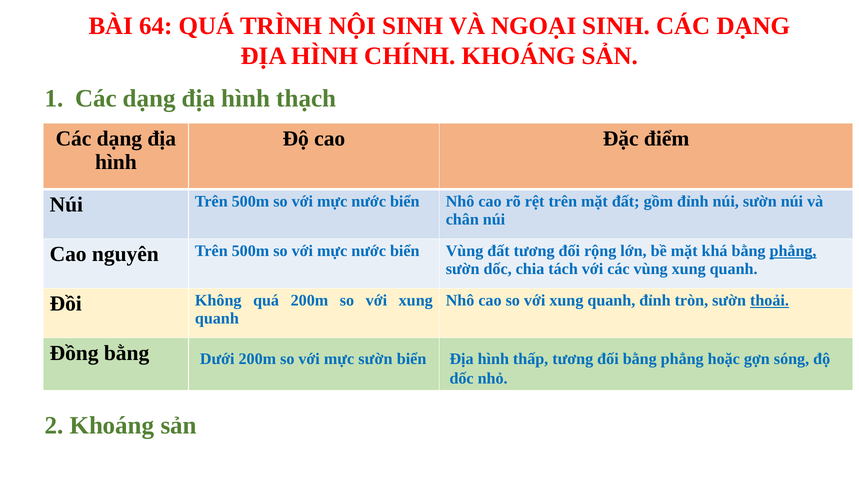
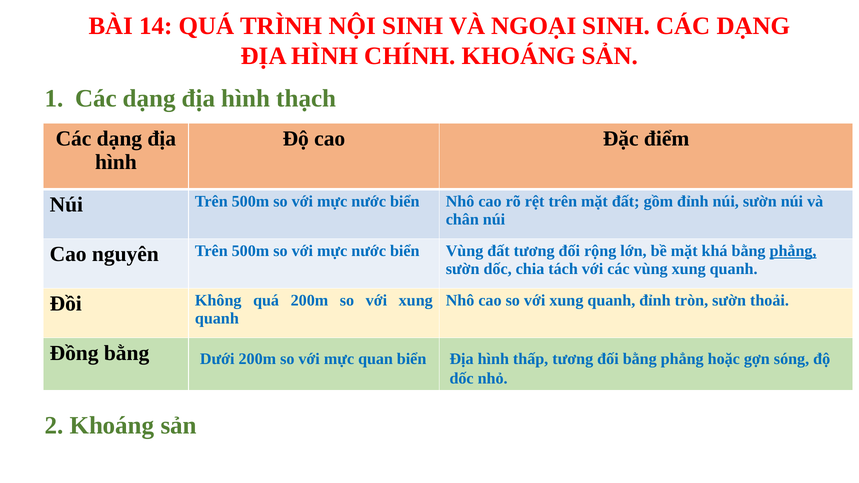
64: 64 -> 14 (156, 26)
thoải underline: present -> none (769, 301)
mực sườn: sườn -> quan (376, 359)
